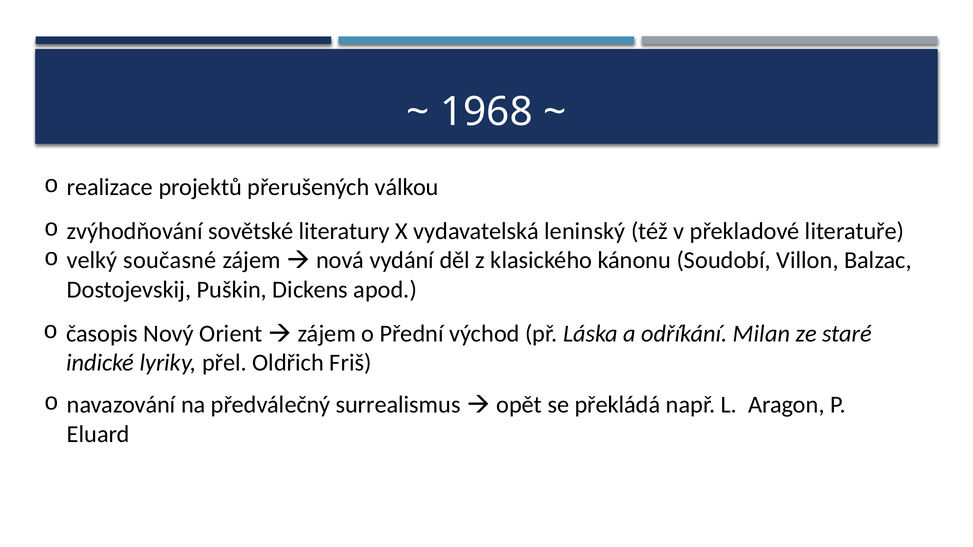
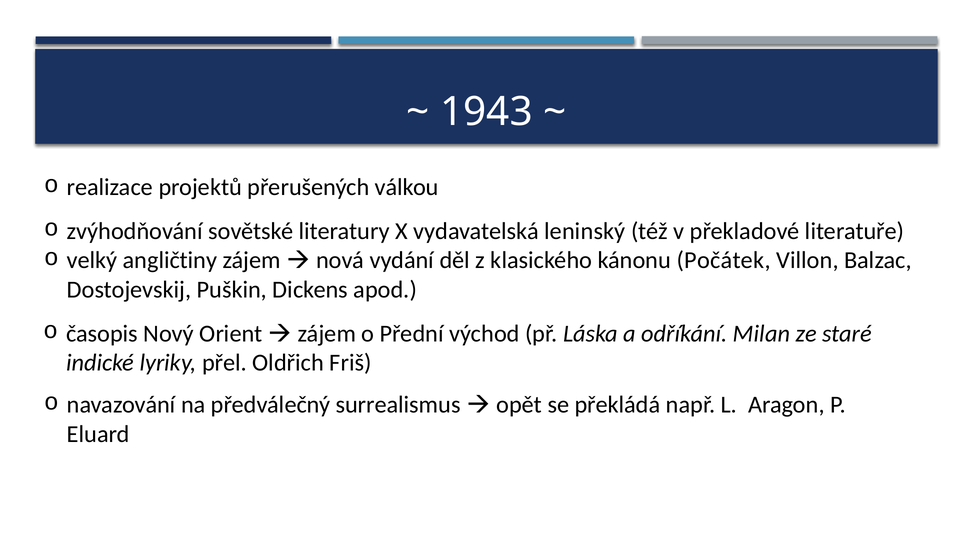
1968: 1968 -> 1943 (486, 112)
současné: současné -> angličtiny (170, 260)
Soudobí: Soudobí -> Počátek (724, 260)
